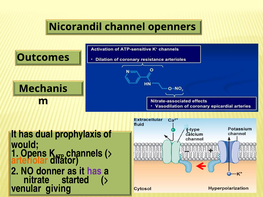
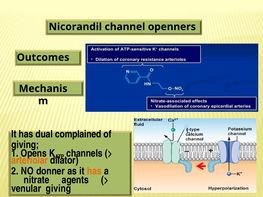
prophylaxis: prophylaxis -> complained (78, 134)
would: would -> giving (25, 145)
has colour: purple -> orange (94, 171)
started: started -> agents (75, 180)
